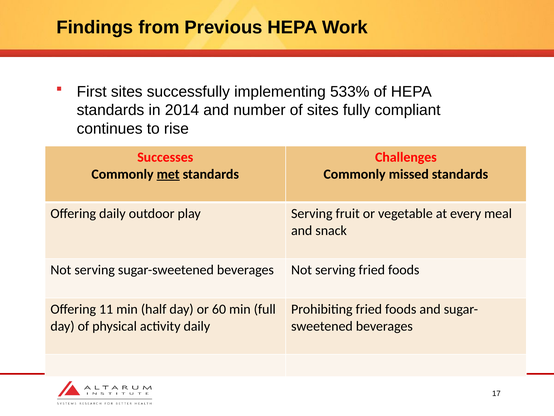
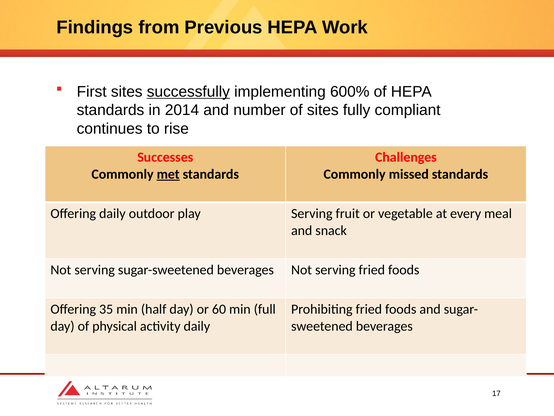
successfully underline: none -> present (188, 92)
533%: 533% -> 600% (350, 92)
11: 11 -> 35 (106, 309)
